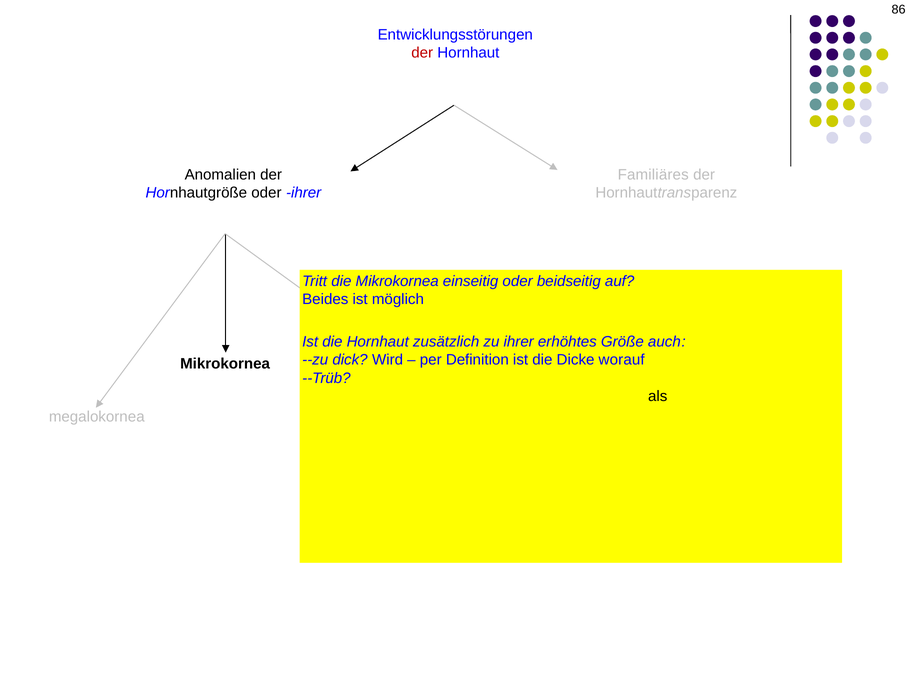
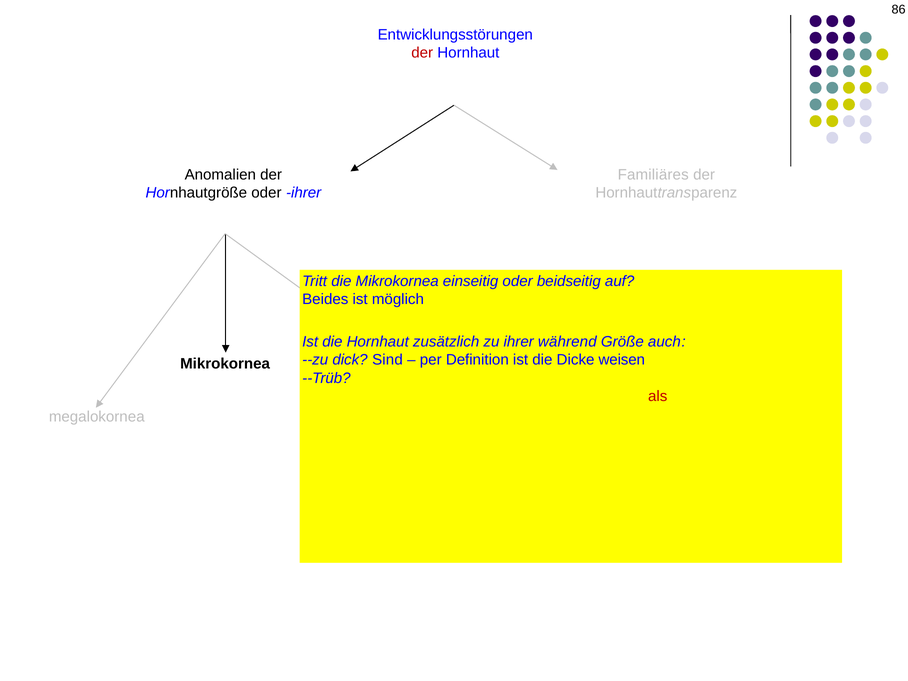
erhöhtes: erhöhtes -> während (567, 342)
Wird: Wird -> Sind (387, 360)
worauf: worauf -> weisen (622, 360)
als colour: black -> red (658, 396)
